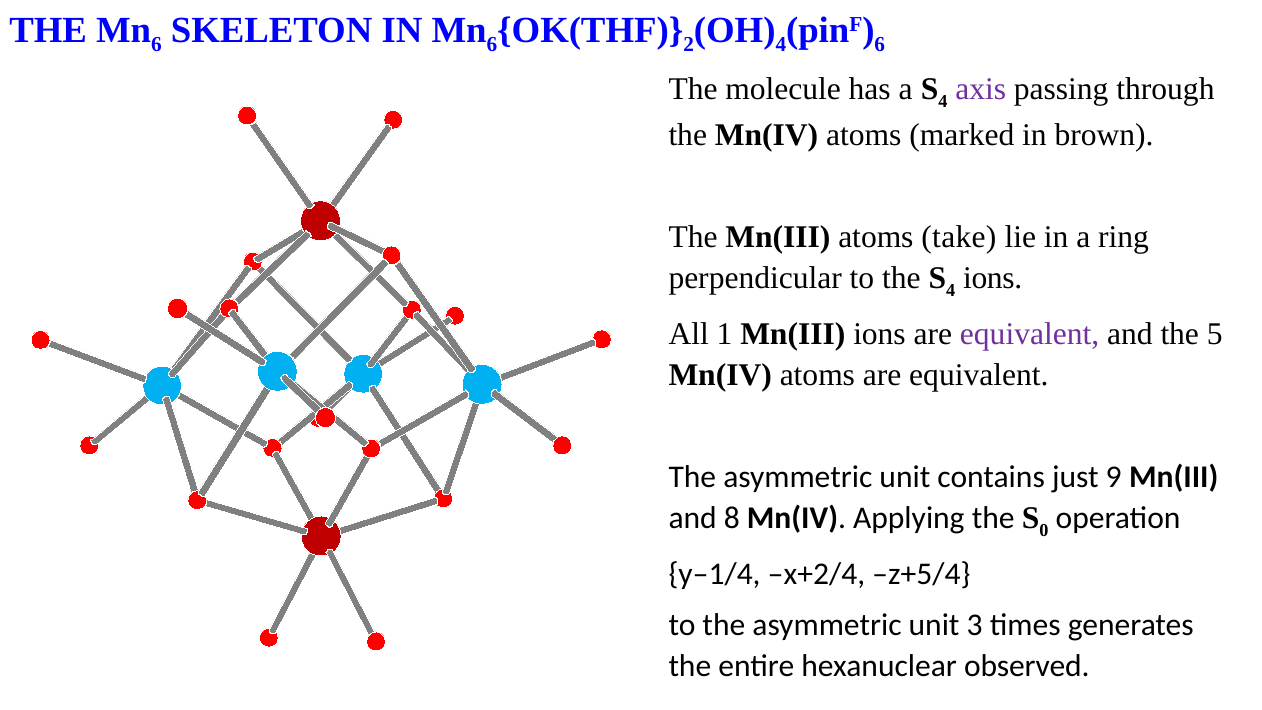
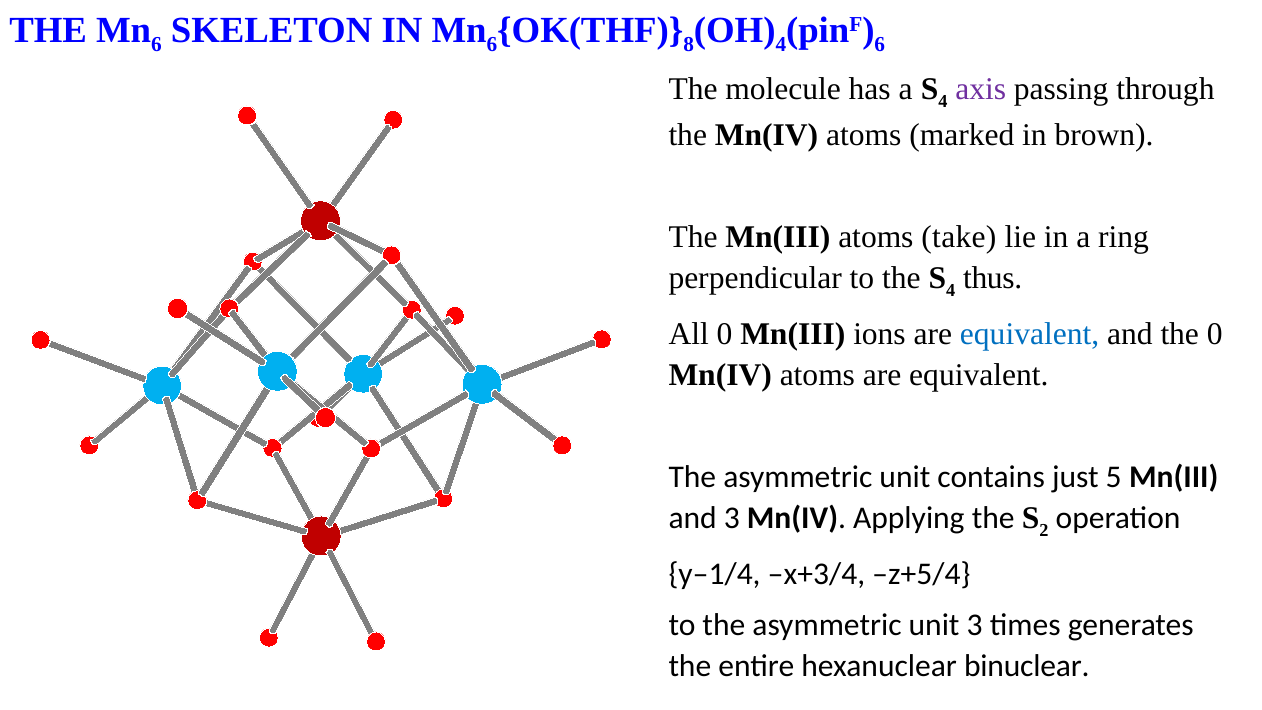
2: 2 -> 8 (689, 44)
4 ions: ions -> thus (993, 278)
All 1: 1 -> 0 (725, 334)
equivalent colour: purple -> blue (1030, 334)
the 5: 5 -> 0 (1215, 334)
9: 9 -> 5 (1114, 477)
and 8: 8 -> 3 (732, 518)
0: 0 -> 2 (1044, 530)
‒x+2/4: ‒x+2/4 -> ‒x+3/4 (816, 574)
observed: observed -> binuclear (1027, 666)
